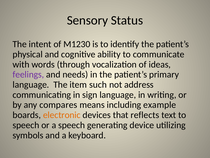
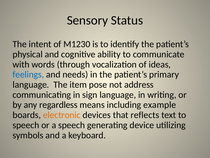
feelings colour: purple -> blue (28, 74)
such: such -> pose (98, 84)
compares: compares -> regardless (58, 105)
